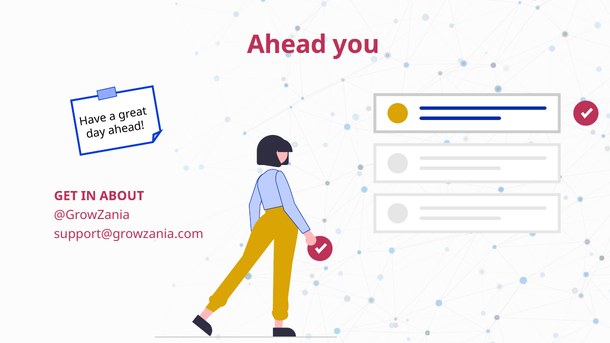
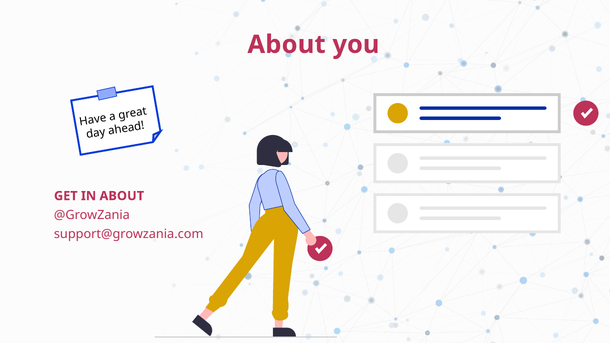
Ahead: Ahead -> About (287, 45)
